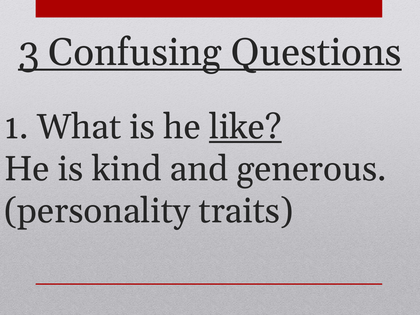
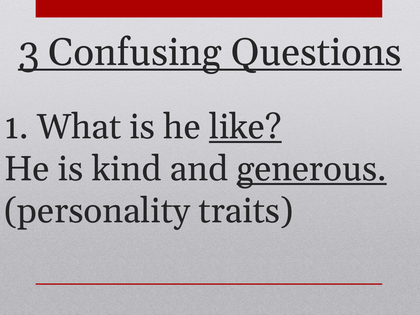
generous underline: none -> present (312, 169)
